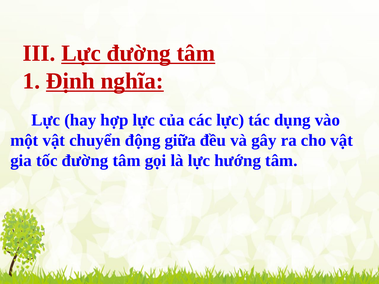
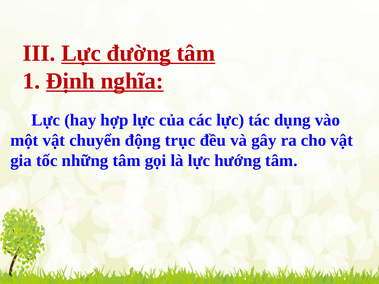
giữa: giữa -> trục (180, 140)
tốc đường: đường -> những (85, 161)
